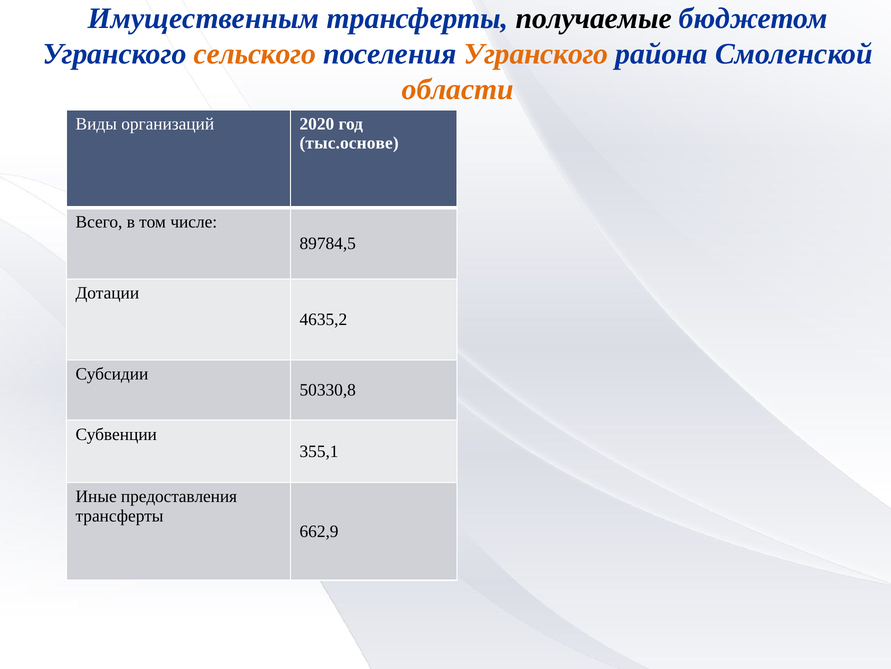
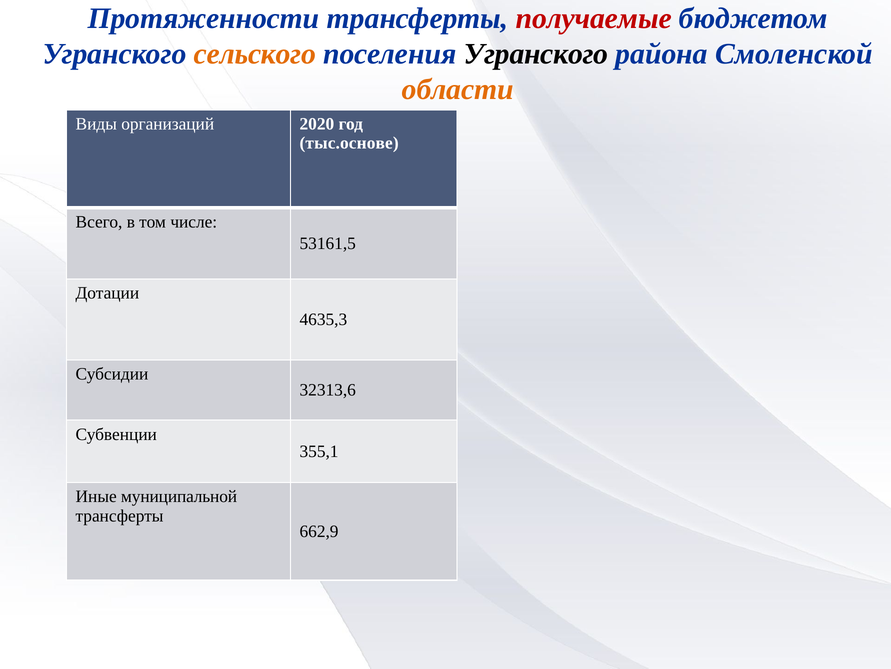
Имущественным: Имущественным -> Протяженности (204, 18)
получаемые colour: black -> red (594, 18)
Угранского colour: orange -> black (536, 54)
89784,5: 89784,5 -> 53161,5 (328, 243)
4635,2: 4635,2 -> 4635,3 (323, 319)
50330,8: 50330,8 -> 32313,6 (328, 390)
предоставления: предоставления -> муниципальной (179, 496)
